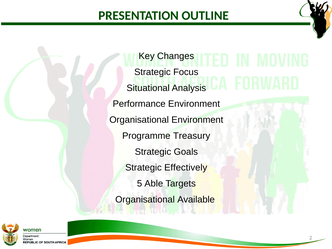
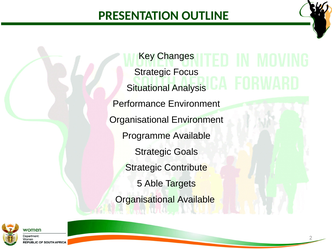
Programme Treasury: Treasury -> Available (192, 136)
Effectively: Effectively -> Contribute (186, 168)
